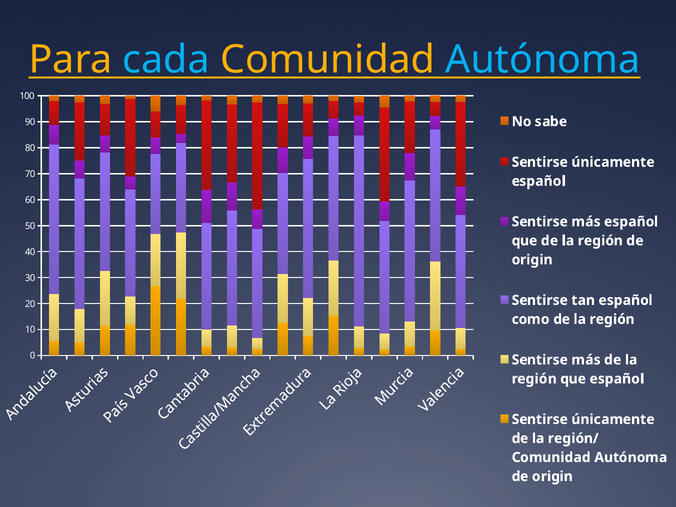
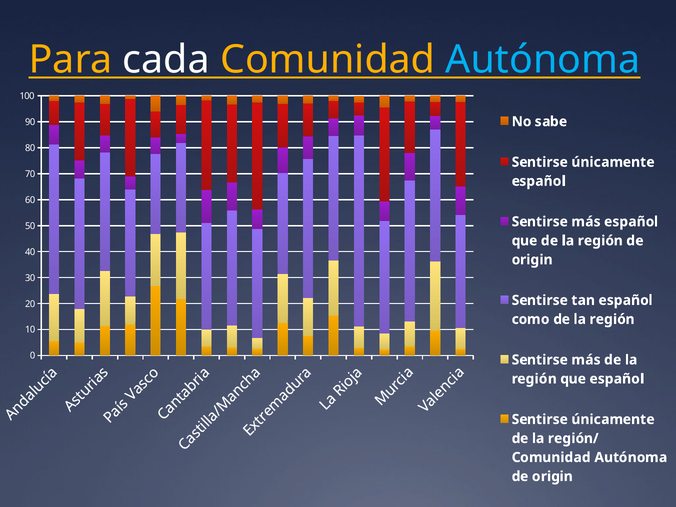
cada colour: light blue -> white (166, 60)
